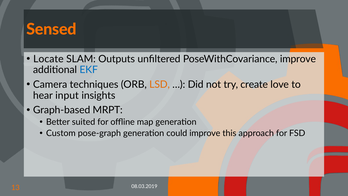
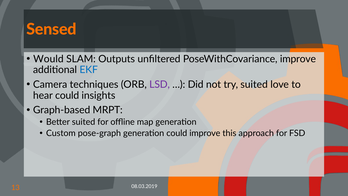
Locate: Locate -> Would (48, 59)
LSD colour: orange -> purple (160, 84)
try create: create -> suited (254, 84)
hear input: input -> could (67, 95)
